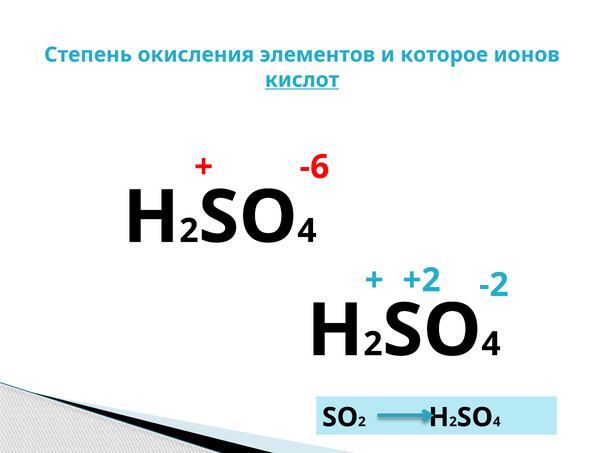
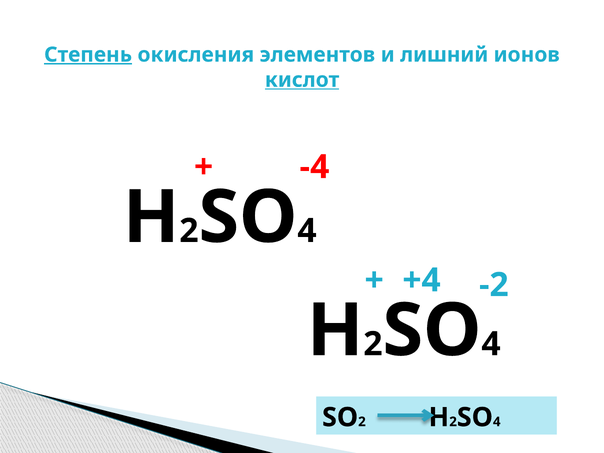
Степень underline: none -> present (88, 55)
которое: которое -> лишний (444, 55)
-6: -6 -> -4 (314, 167)
+2: +2 -> +4 (422, 280)
